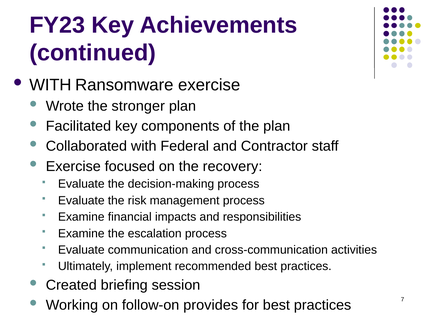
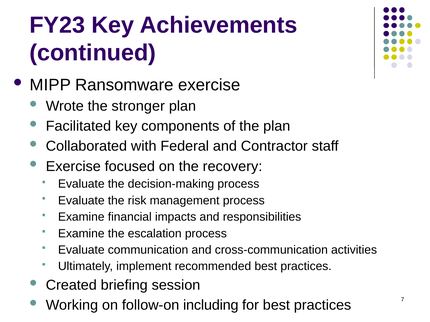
WITH: WITH -> MIPP (50, 85)
provides: provides -> including (211, 306)
